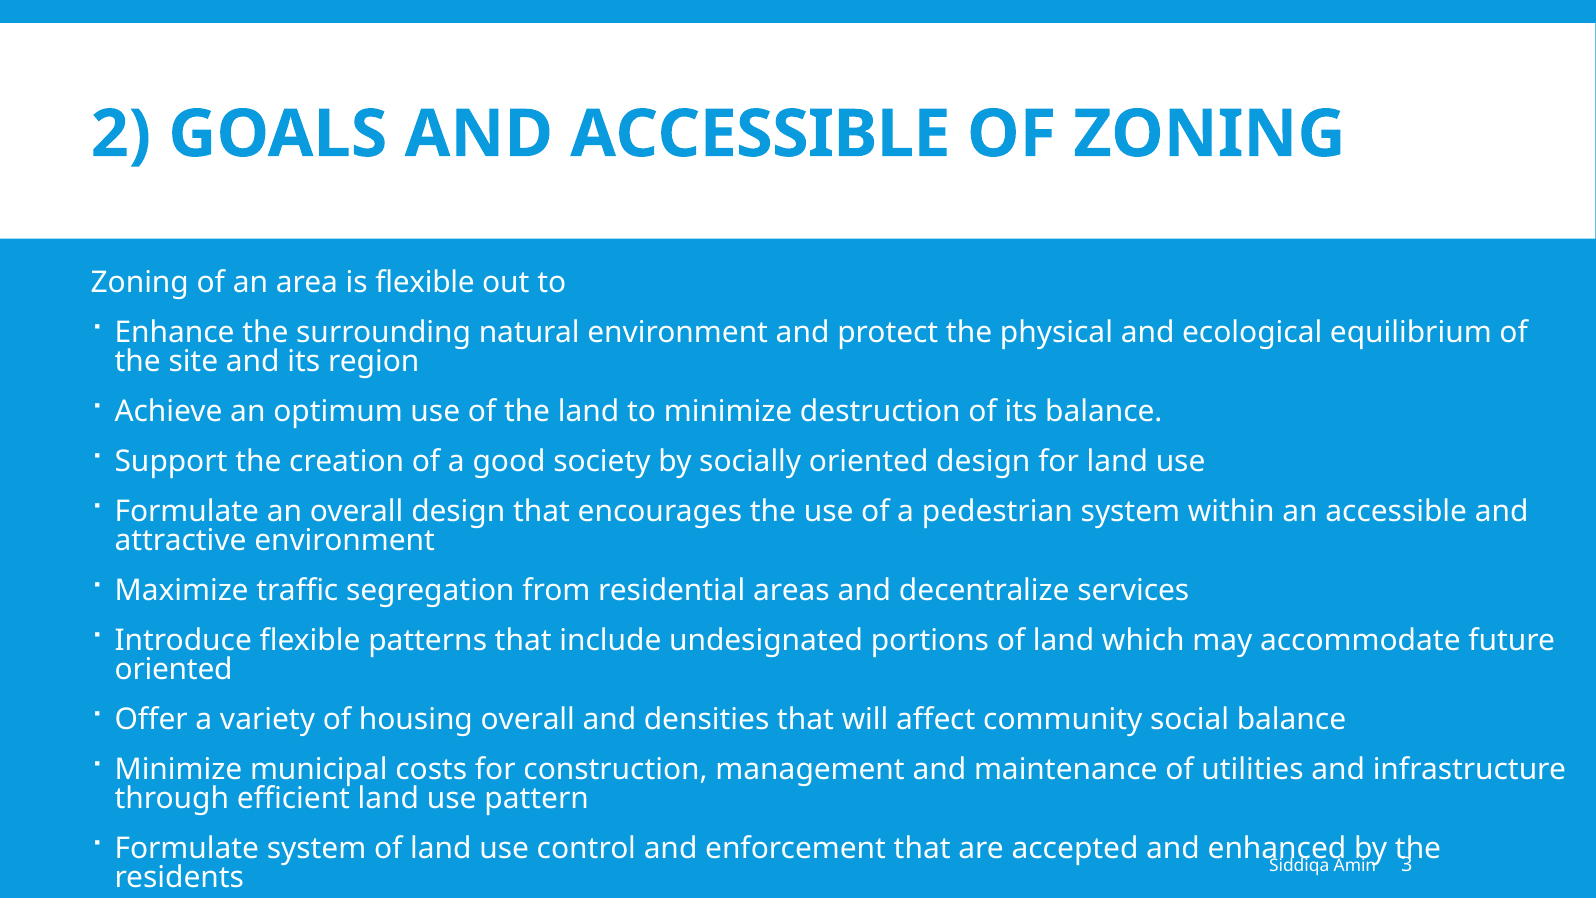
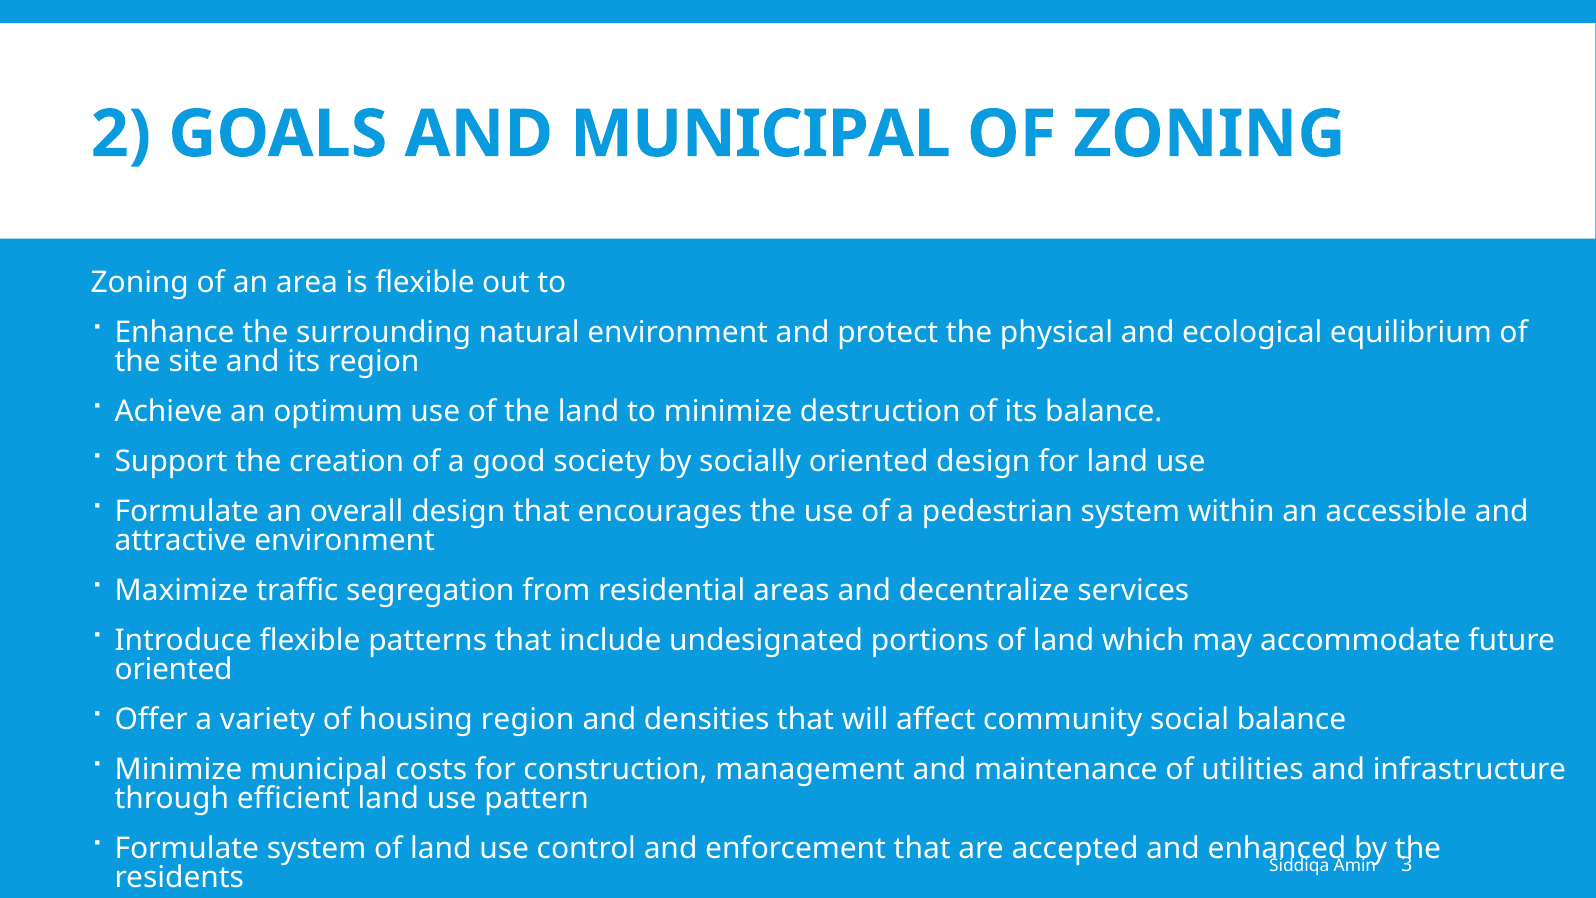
AND ACCESSIBLE: ACCESSIBLE -> MUNICIPAL (760, 134)
housing overall: overall -> region (528, 720)
